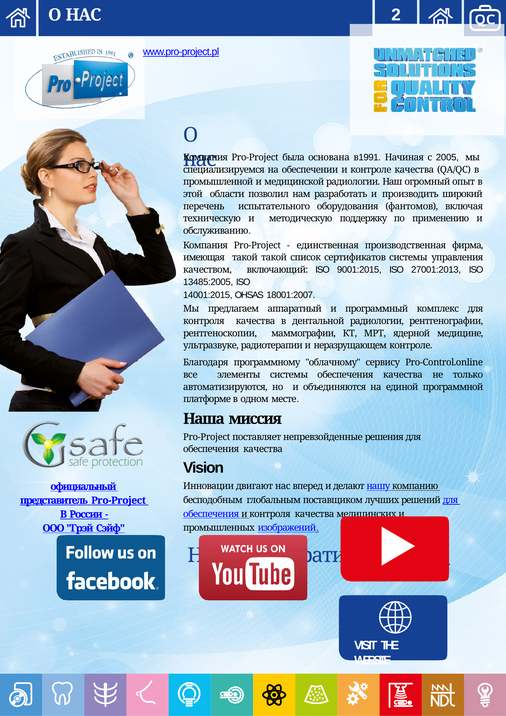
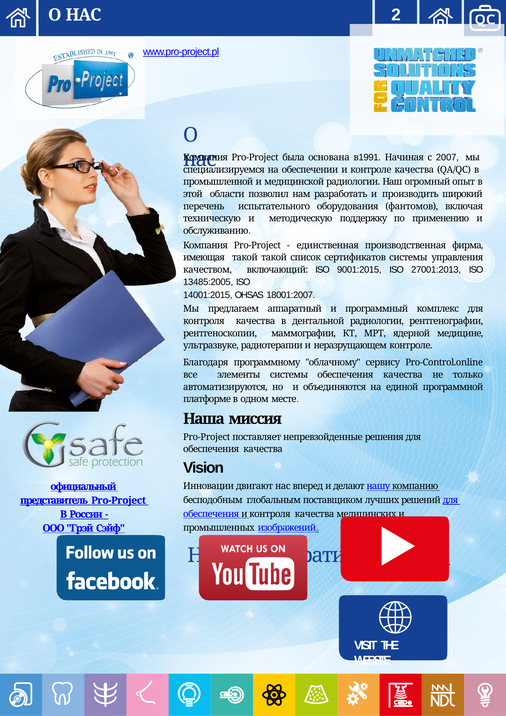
2005: 2005 -> 2007 (447, 157)
